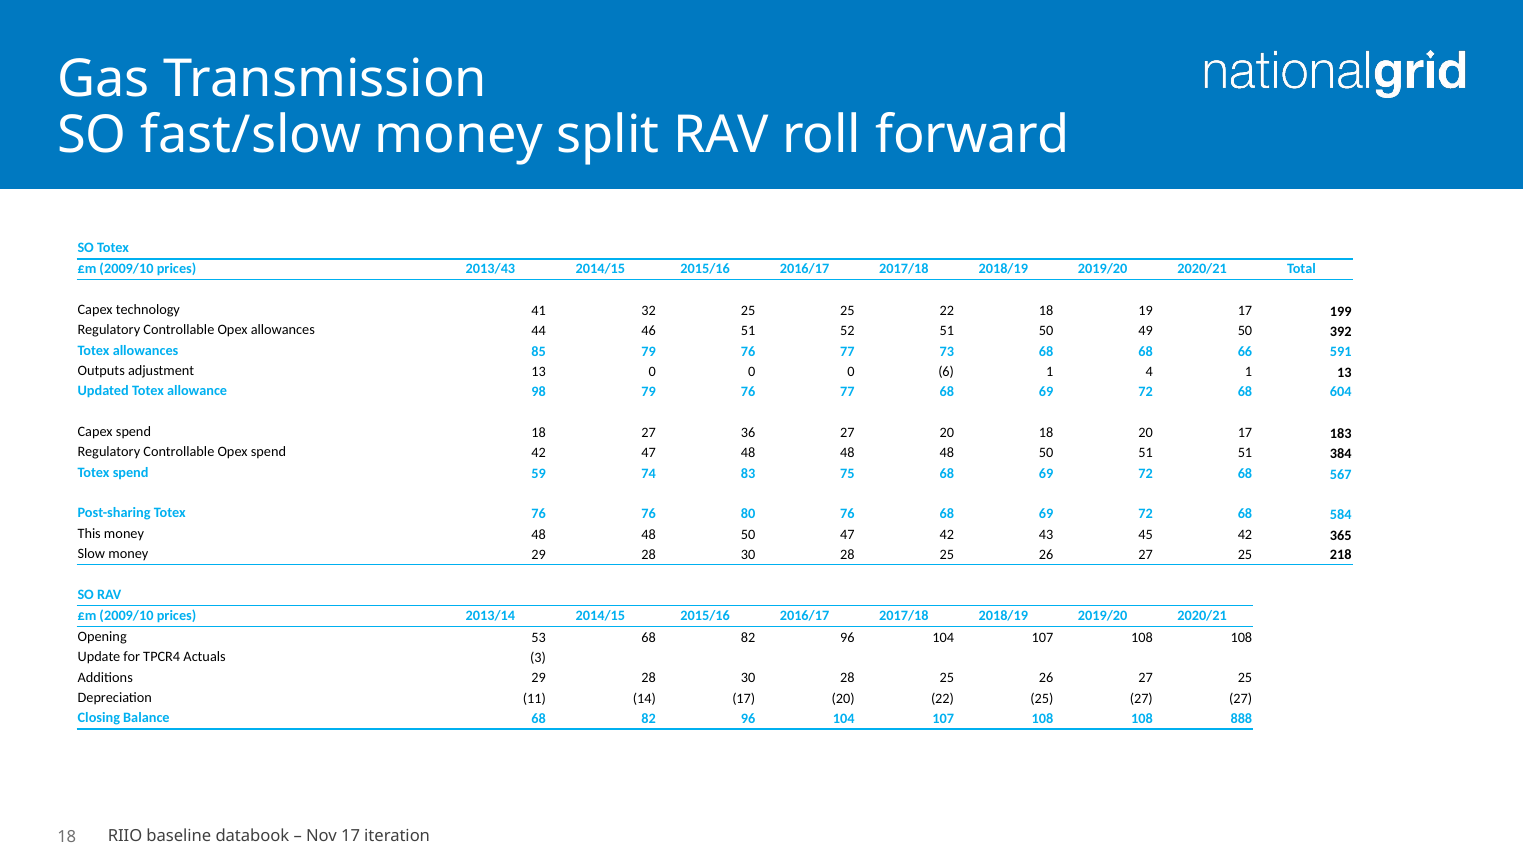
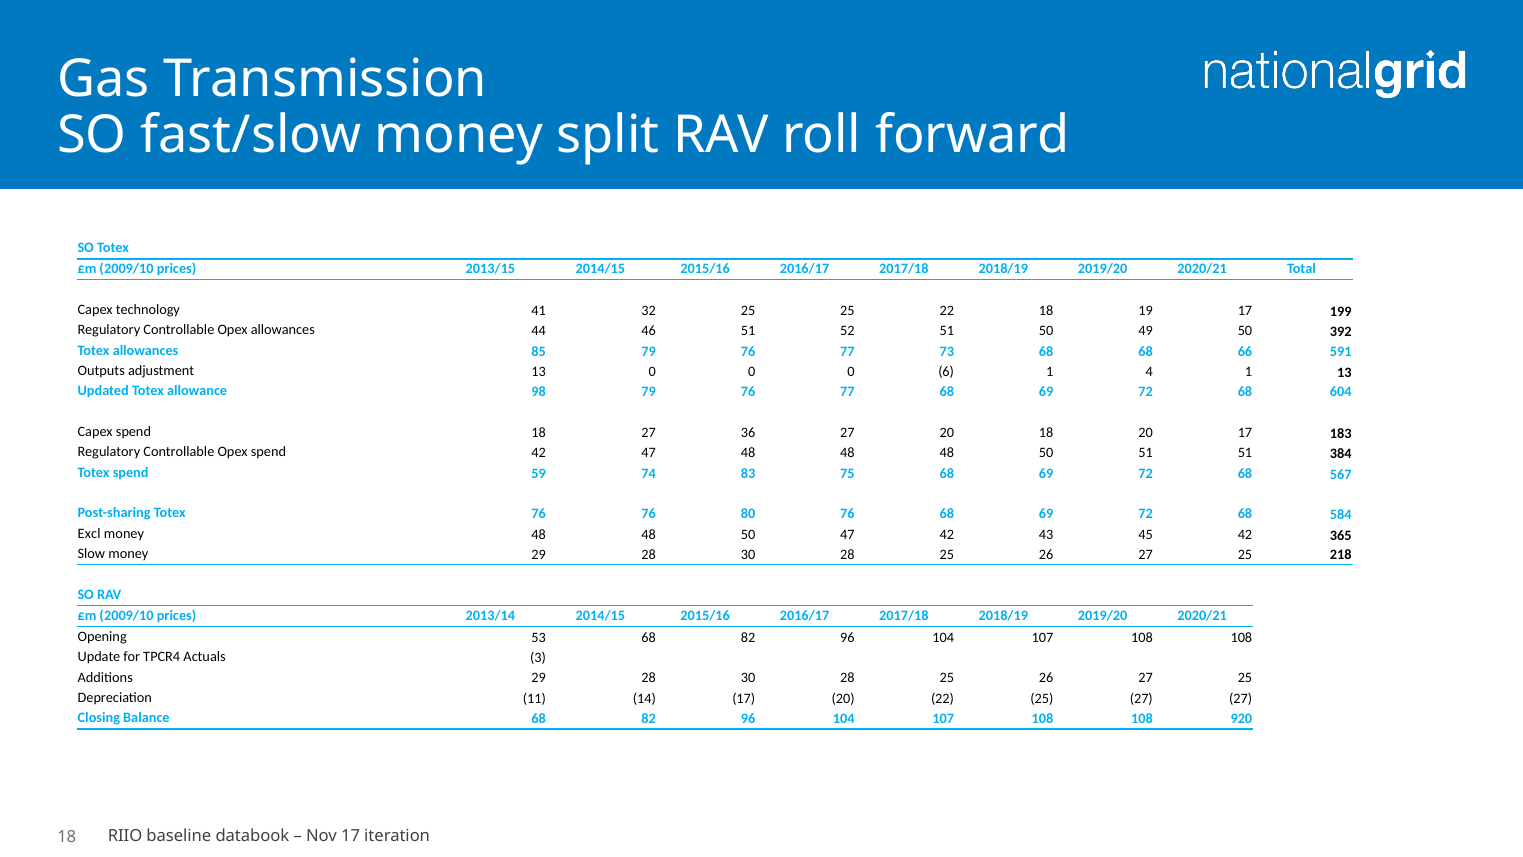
2013/43: 2013/43 -> 2013/15 (490, 269)
This: This -> Excl (89, 533)
888: 888 -> 920 (1241, 719)
